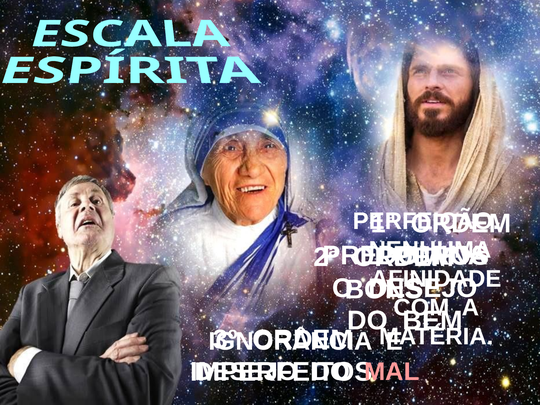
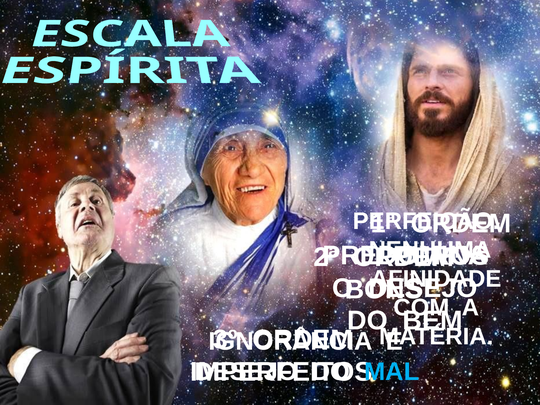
MAL colour: pink -> light blue (392, 372)
